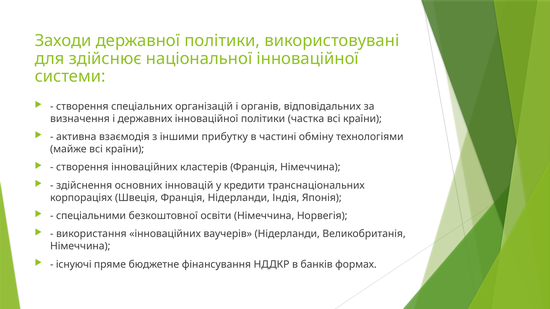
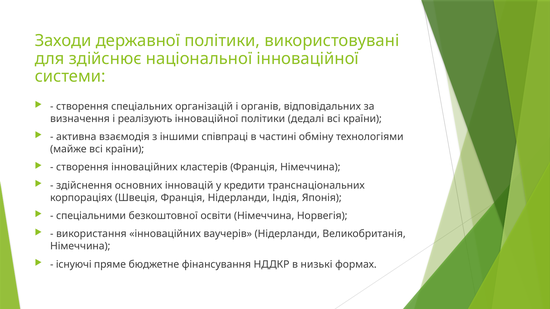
державних: державних -> реалізують (145, 119)
частка: частка -> дедалі (306, 119)
прибутку: прибутку -> співпраці (225, 137)
банків: банків -> низькі (317, 265)
